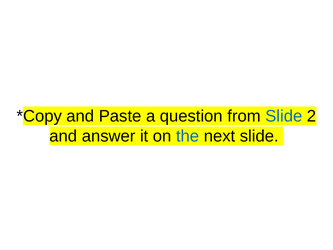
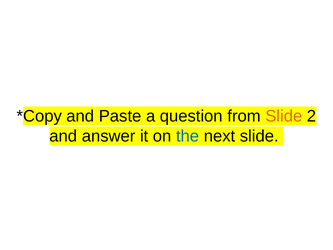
Slide colour: blue -> orange (284, 116)
